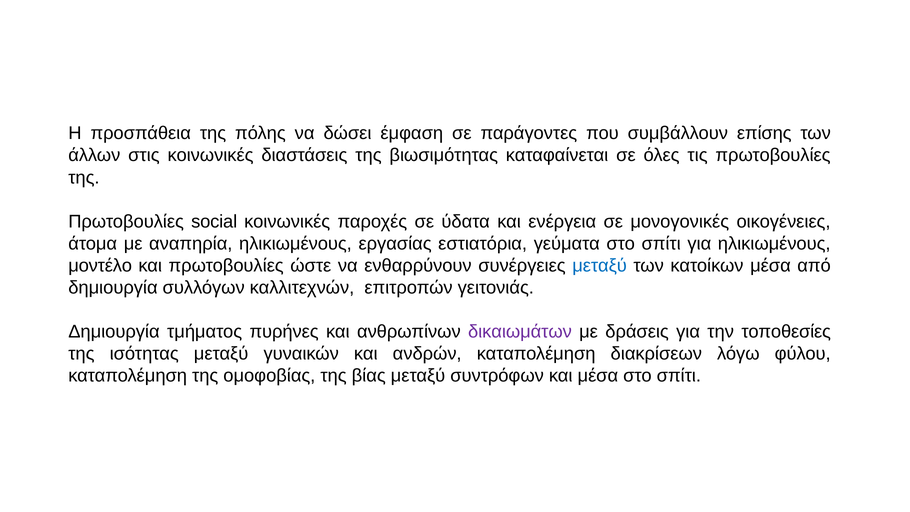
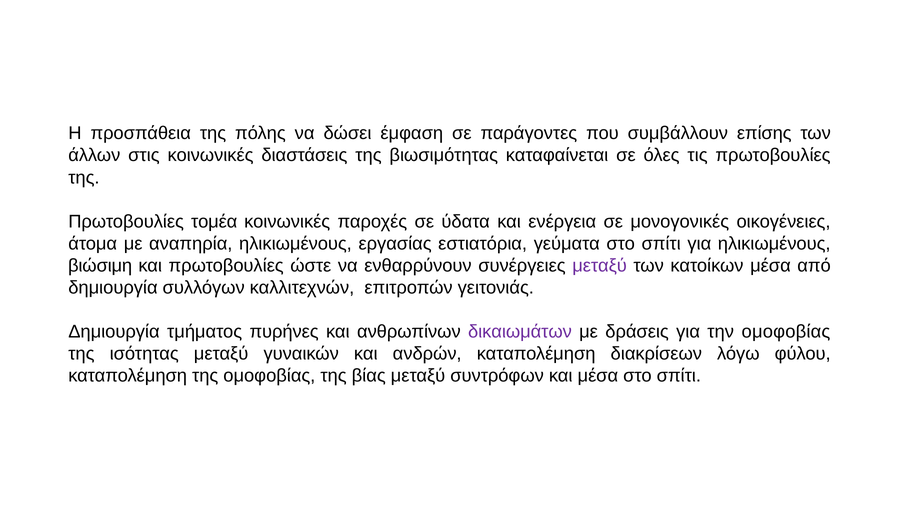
social: social -> τομέα (214, 221)
μοντέλο: μοντέλο -> βιώσιμη (100, 266)
μεταξύ colour: blue -> purple (600, 266)
την τοποθεσίες: τοποθεσίες -> ομοφοβίας (786, 332)
